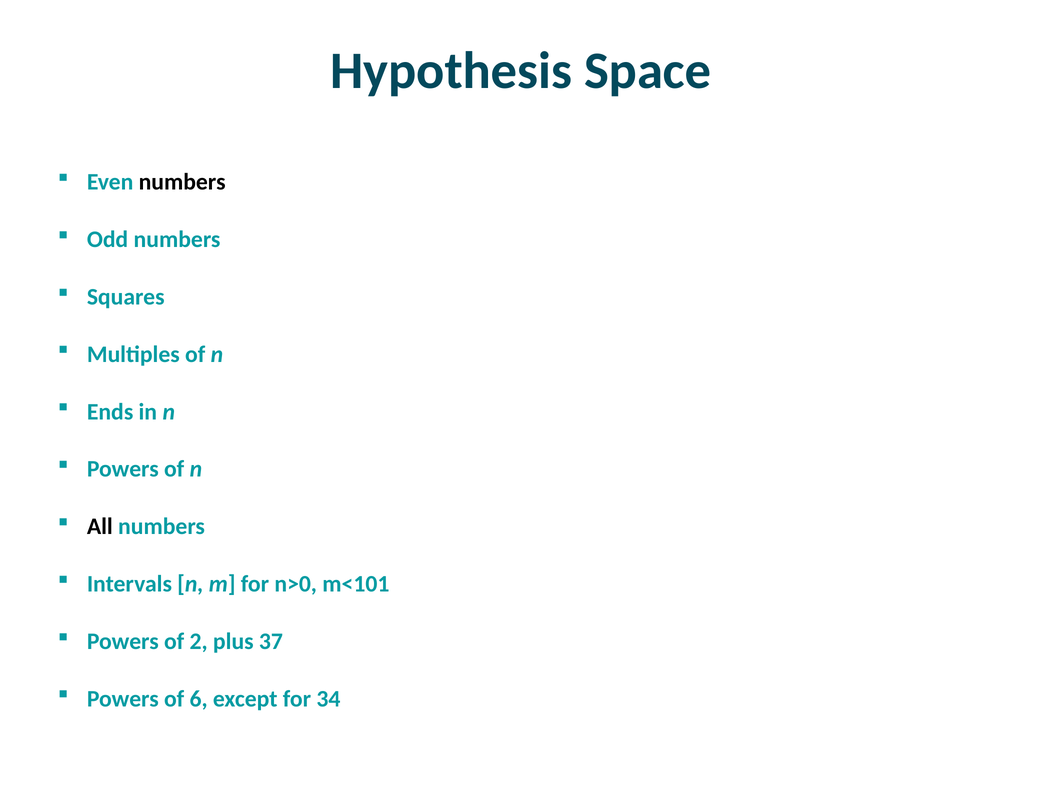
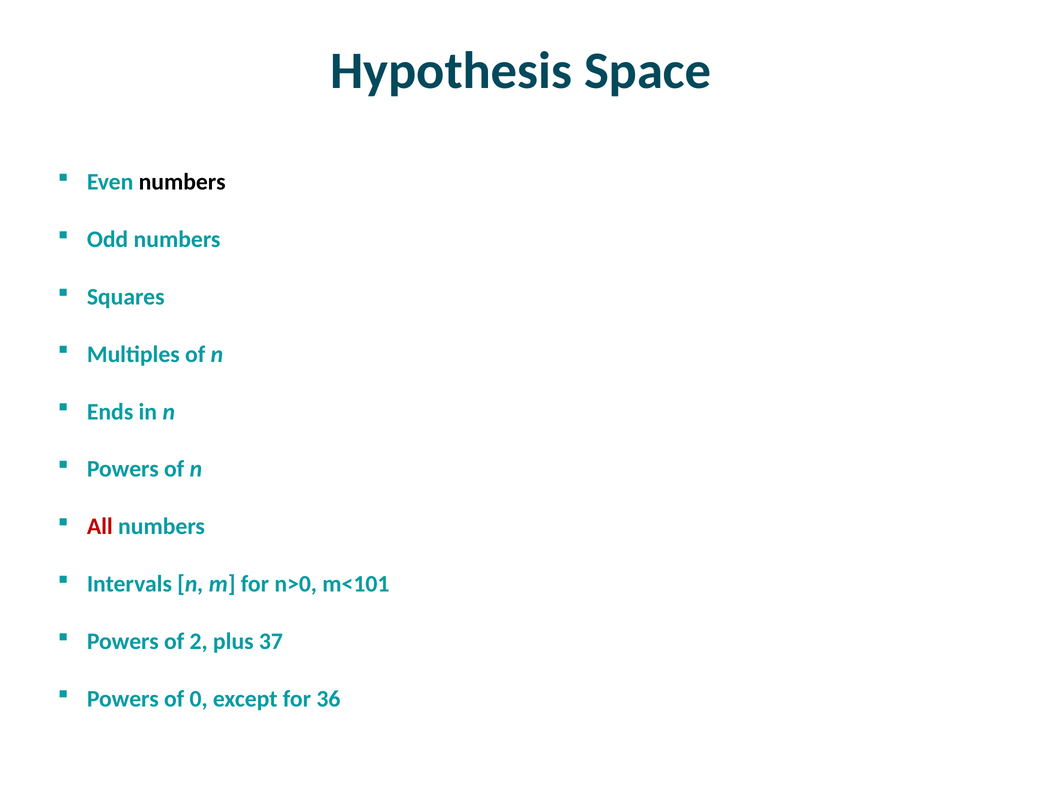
All colour: black -> red (100, 527)
6: 6 -> 0 (199, 699)
34: 34 -> 36 (328, 699)
